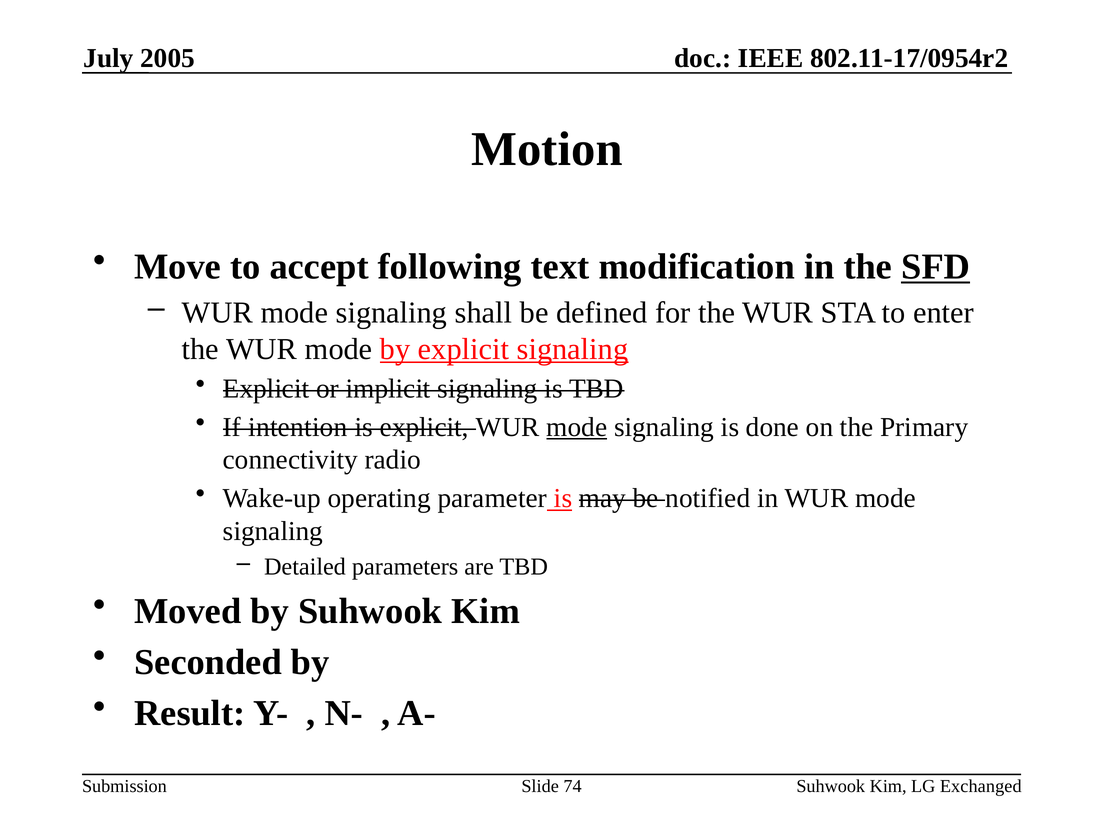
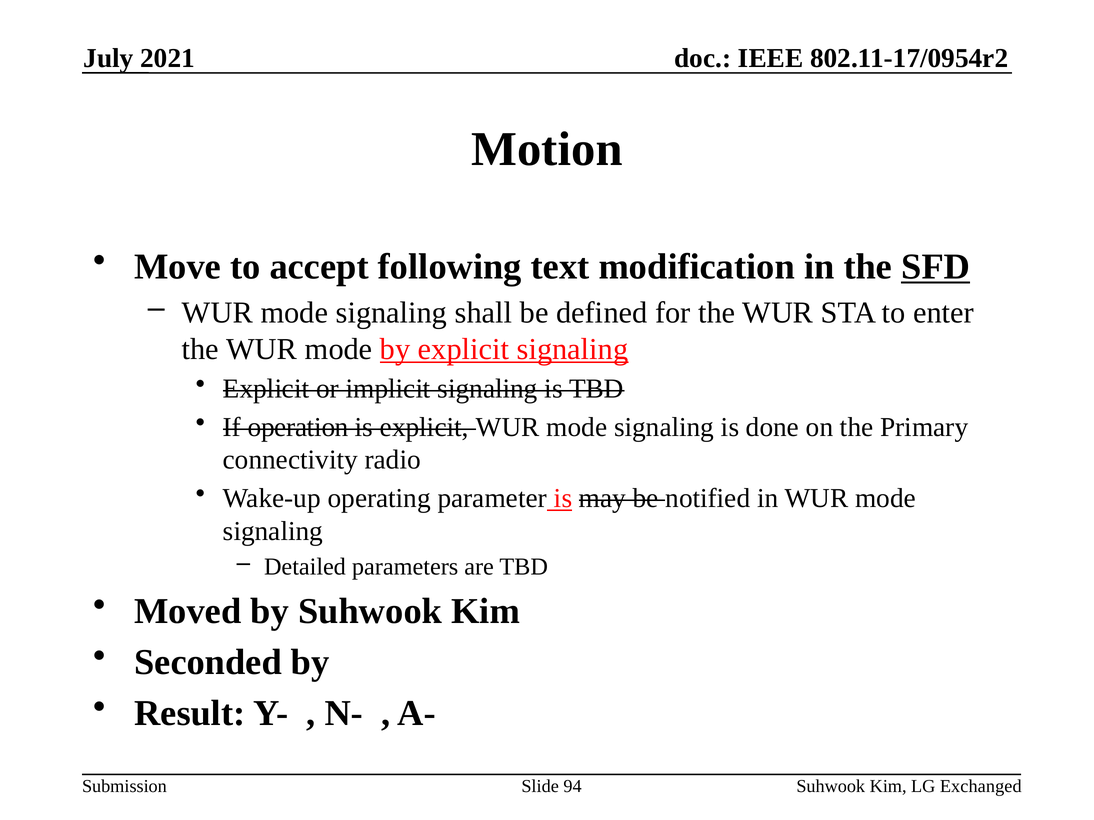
2005: 2005 -> 2021 (168, 58)
intention: intention -> operation (298, 427)
mode underline: present -> none (577, 427)
74: 74 -> 94 (573, 787)
